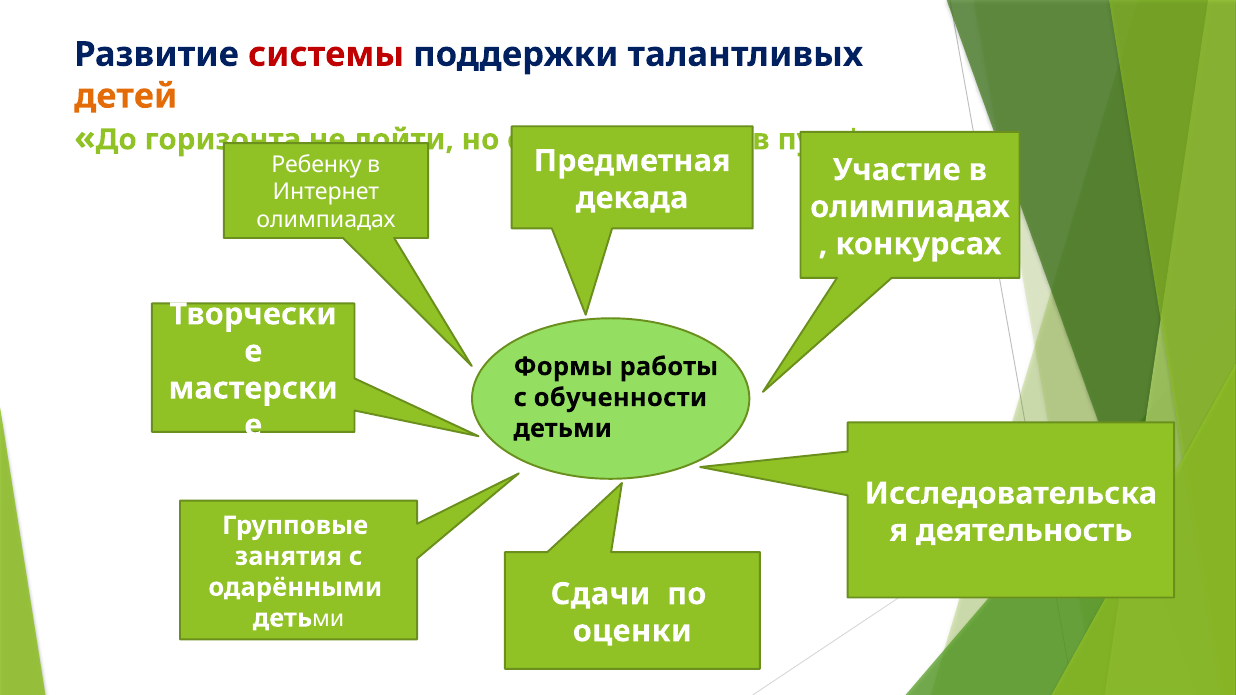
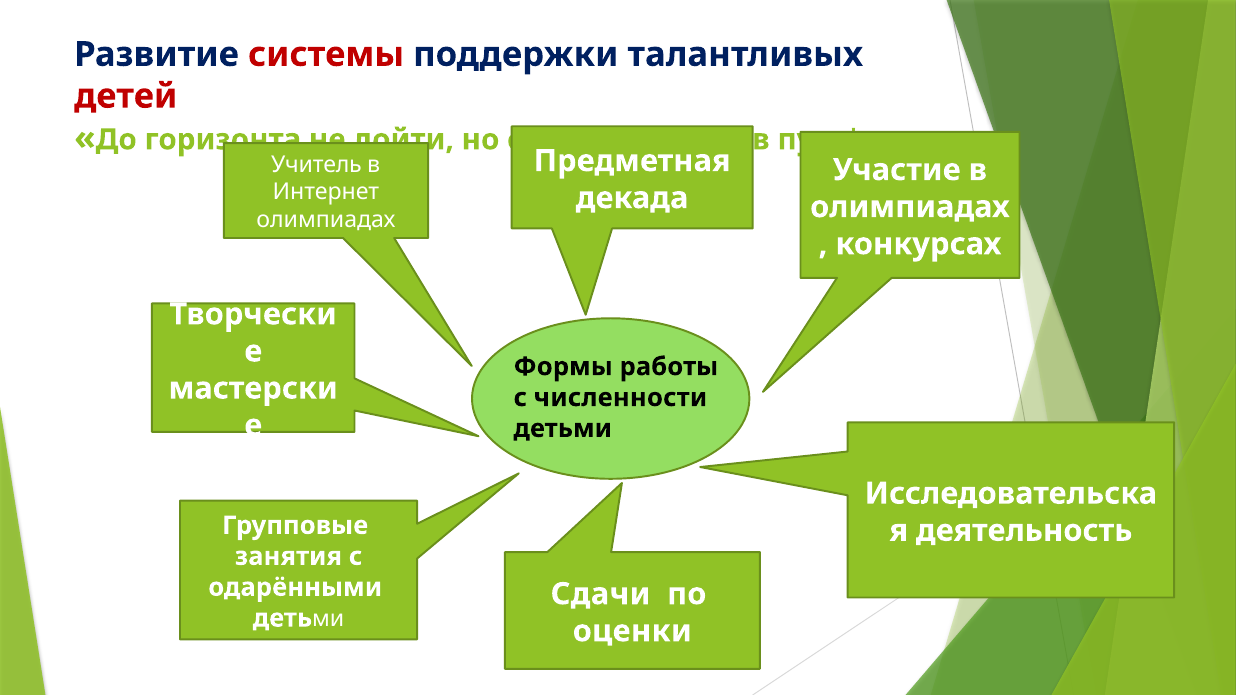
детей colour: orange -> red (126, 96)
Ребенку: Ребенку -> Учитель (316, 164)
обученности: обученности -> численности (620, 398)
